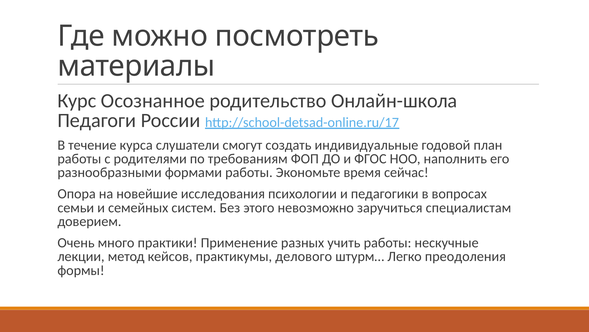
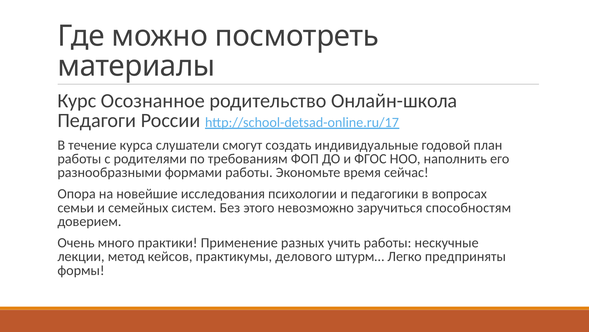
специалистам: специалистам -> способностям (468, 207)
преодоления: преодоления -> предприняты (465, 256)
